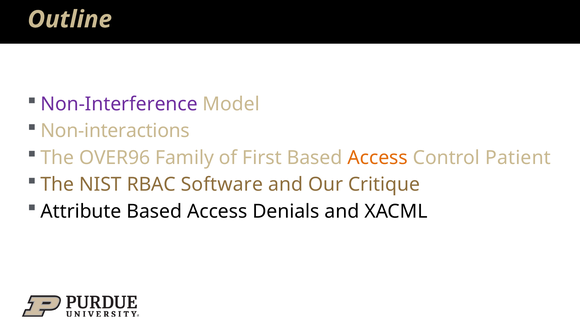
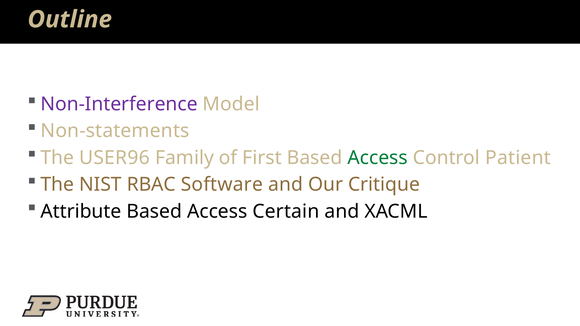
Non-interactions: Non-interactions -> Non-statements (115, 131)
OVER96: OVER96 -> USER96 (114, 158)
Access colour: orange -> green (378, 158)
Denials: Denials -> Certain (286, 212)
